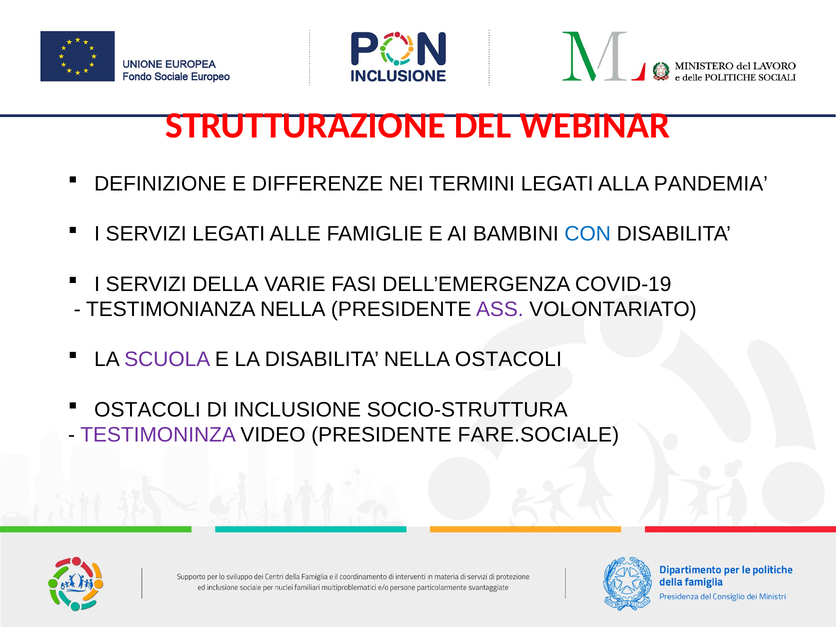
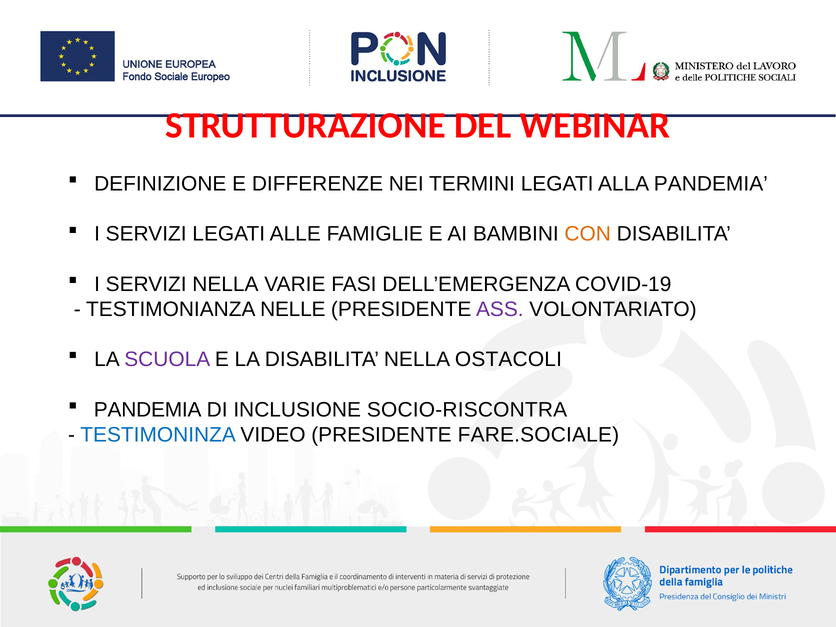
CON colour: blue -> orange (588, 234)
SERVIZI DELLA: DELLA -> NELLA (225, 284)
TESTIMONIANZA NELLA: NELLA -> NELLE (293, 309)
OSTACOLI: OSTACOLI -> PANDEMIA (148, 410)
SOCIO-STRUTTURA: SOCIO-STRUTTURA -> SOCIO-RISCONTRA (467, 410)
TESTIMONINZA colour: purple -> blue (158, 435)
